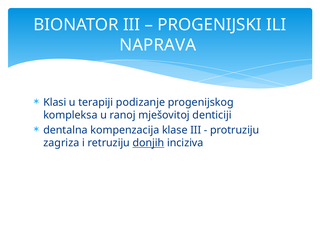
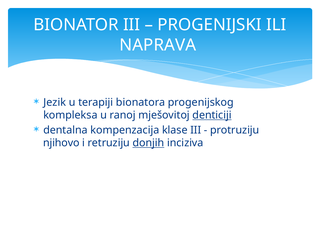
Klasi: Klasi -> Jezik (55, 102)
podizanje: podizanje -> bionatora (141, 102)
denticiji underline: none -> present (212, 115)
zagriza: zagriza -> njihovo (61, 143)
